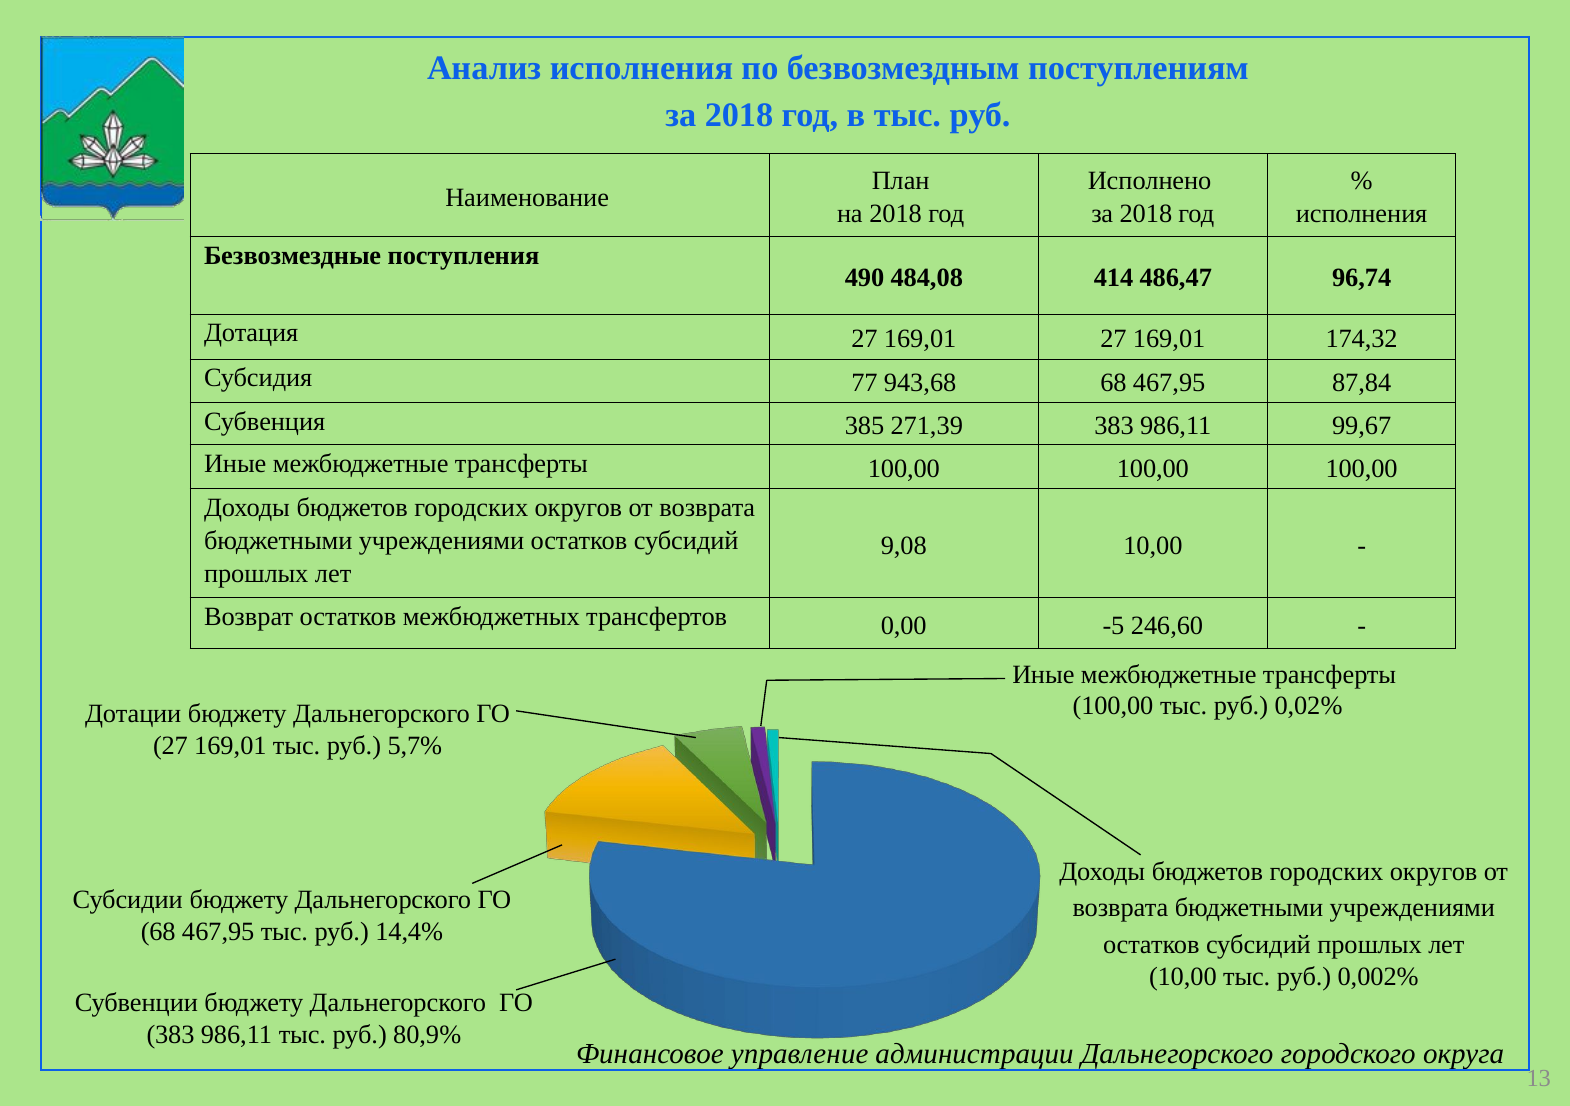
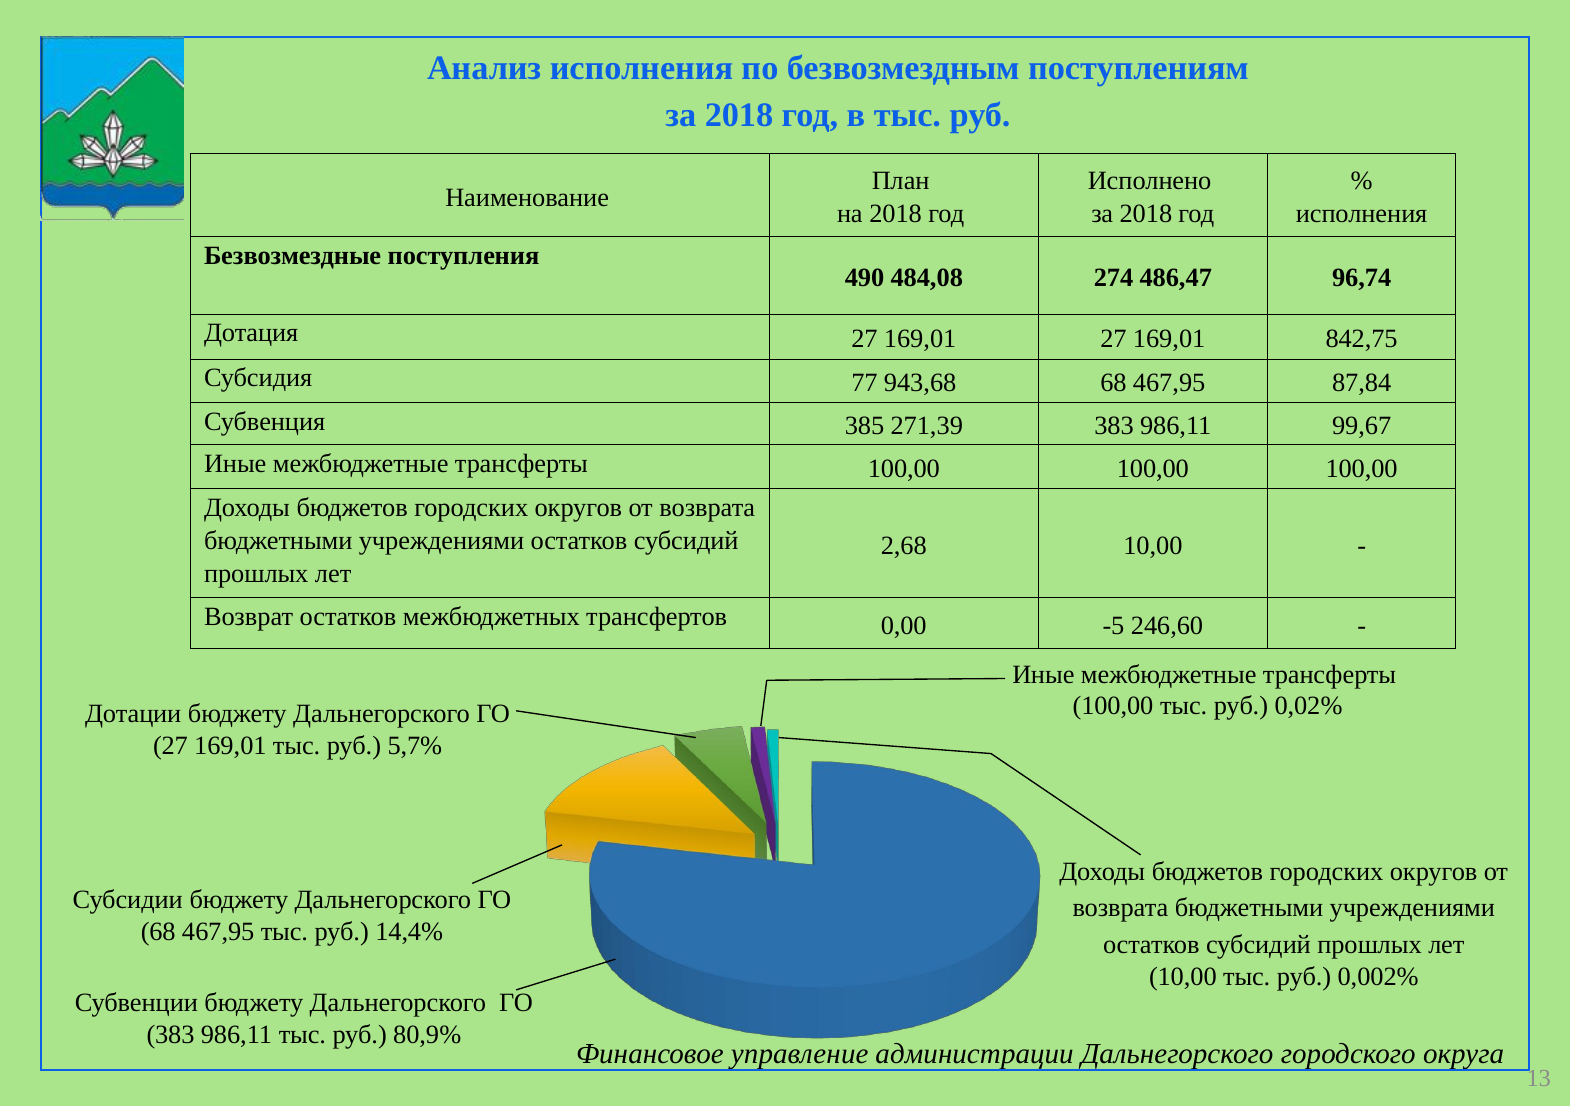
414: 414 -> 274 (1114, 278)
174,32: 174,32 -> 842,75 (1362, 339)
9,08: 9,08 -> 2,68 (904, 546)
